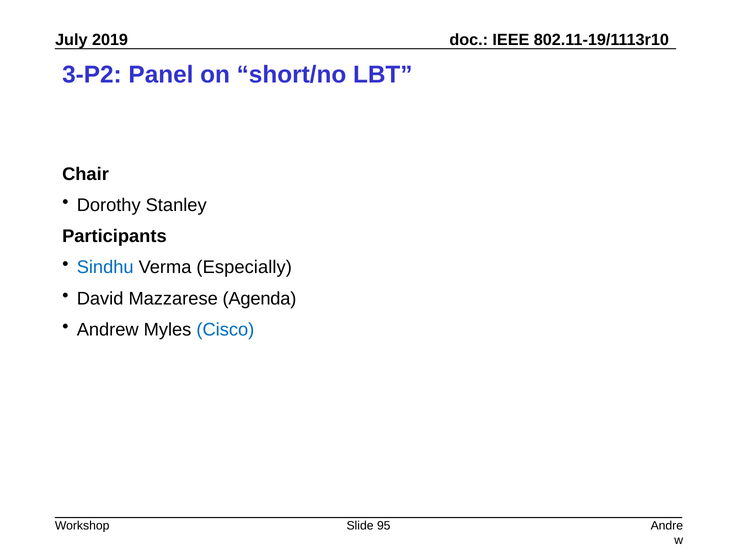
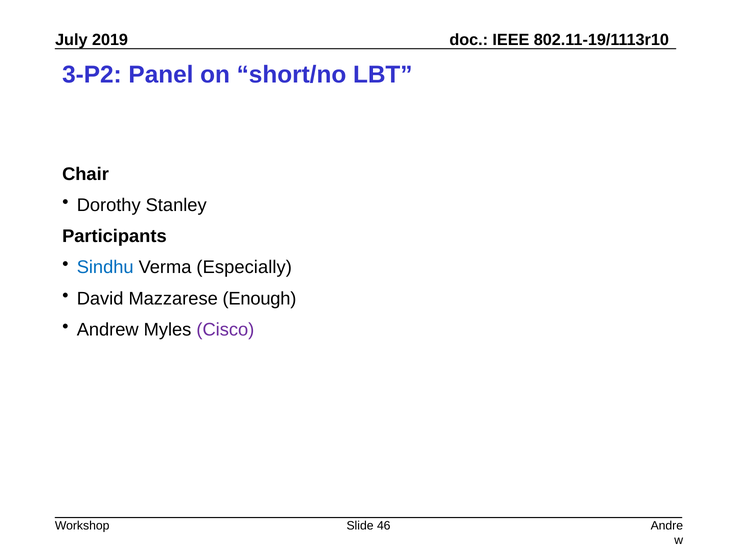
Agenda: Agenda -> Enough (259, 299)
Cisco colour: blue -> purple (225, 330)
95: 95 -> 46 (384, 526)
